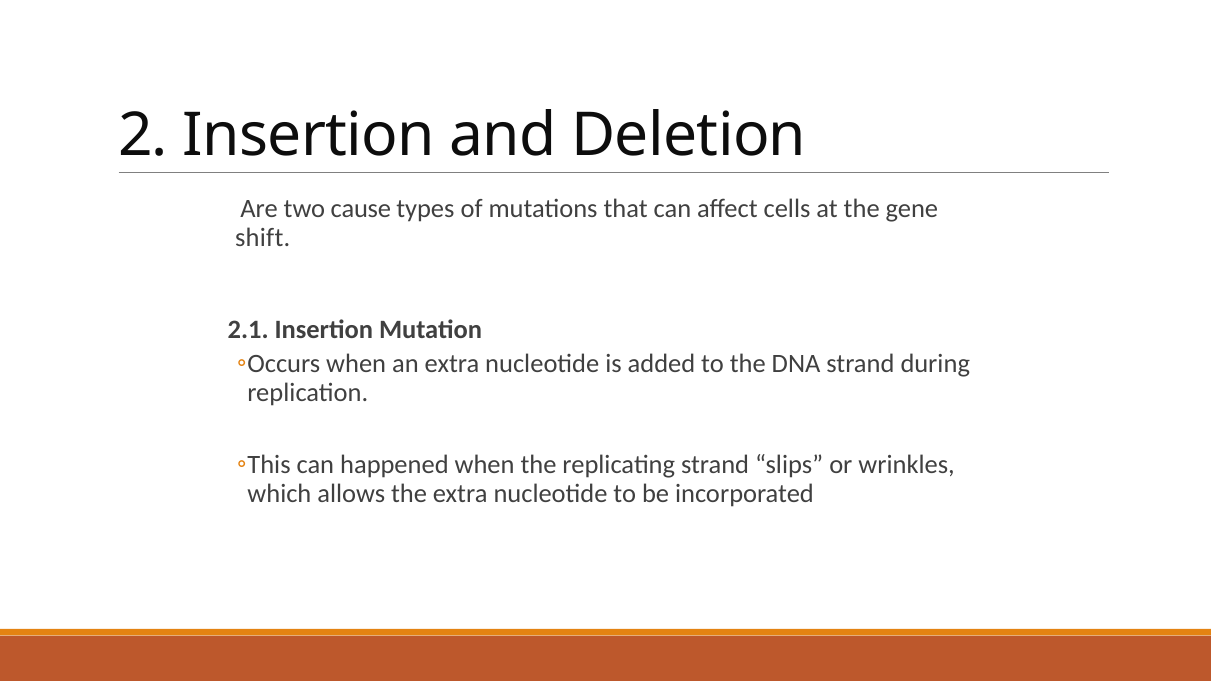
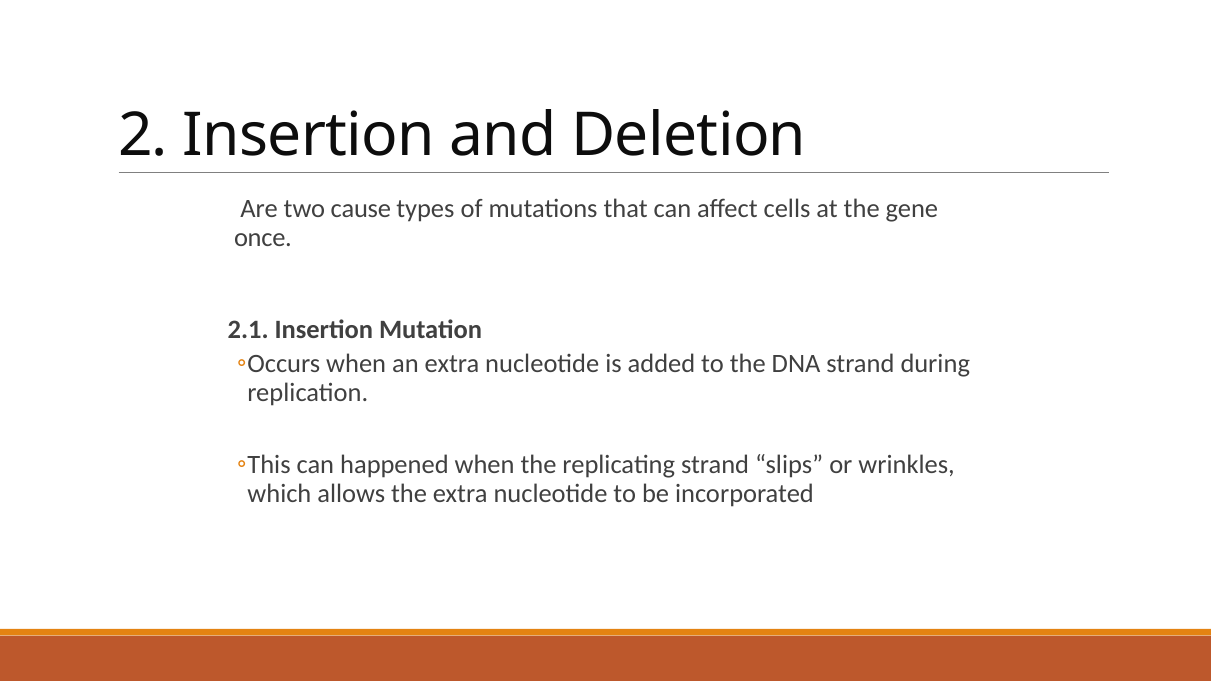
shift: shift -> once (263, 238)
